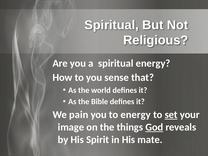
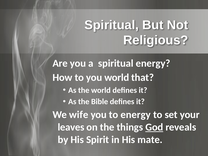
you sense: sense -> world (117, 78)
pain: pain -> wife (79, 115)
set underline: present -> none (171, 115)
image: image -> leaves (71, 127)
